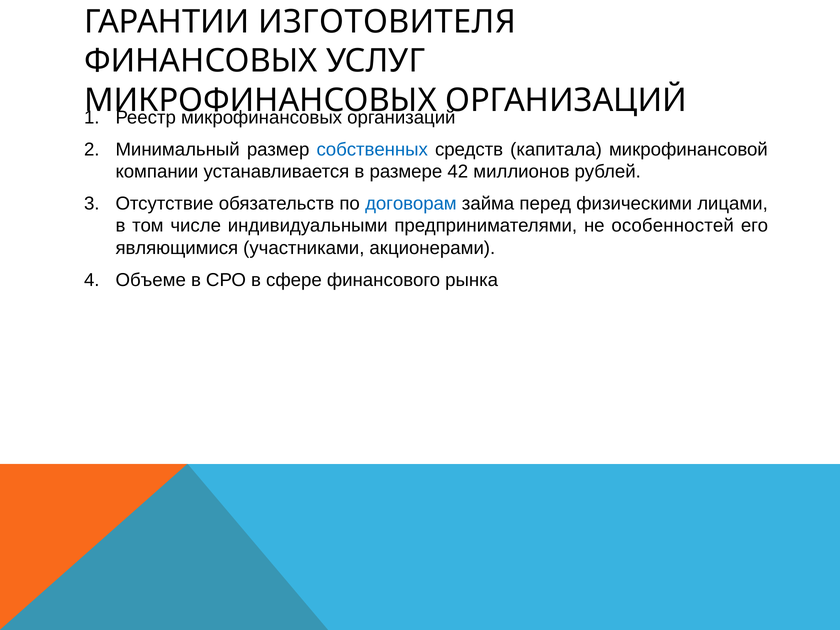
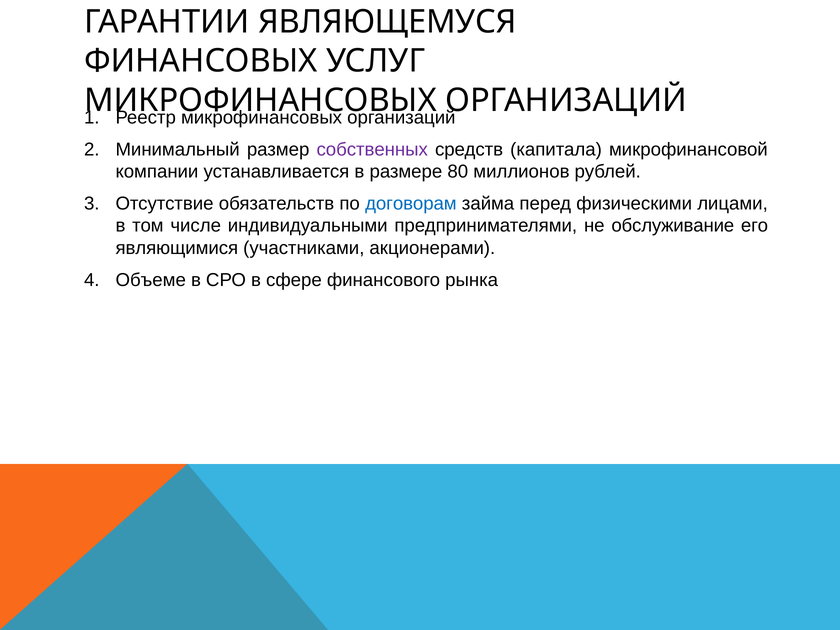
ИЗГОТОВИТЕЛЯ: ИЗГОТОВИТЕЛЯ -> ЯВЛЯЮЩЕМУСЯ (387, 22)
собственных colour: blue -> purple (372, 149)
42: 42 -> 80 (458, 172)
особенностей: особенностей -> обслуживание (673, 226)
